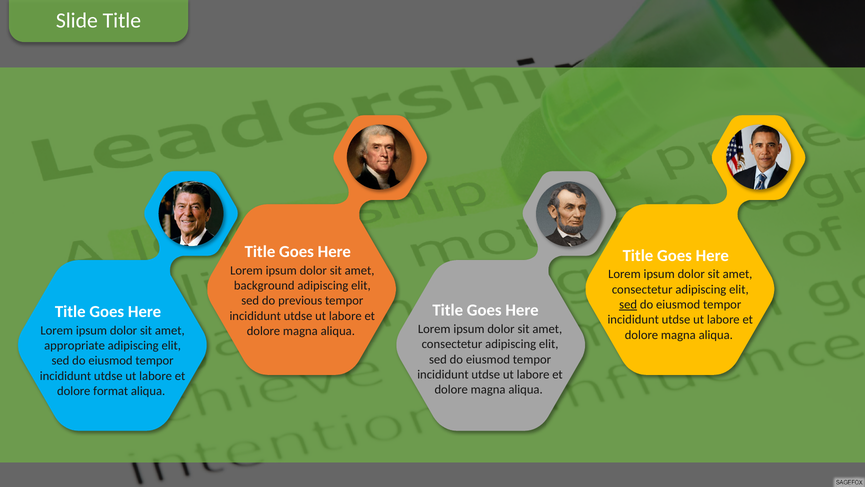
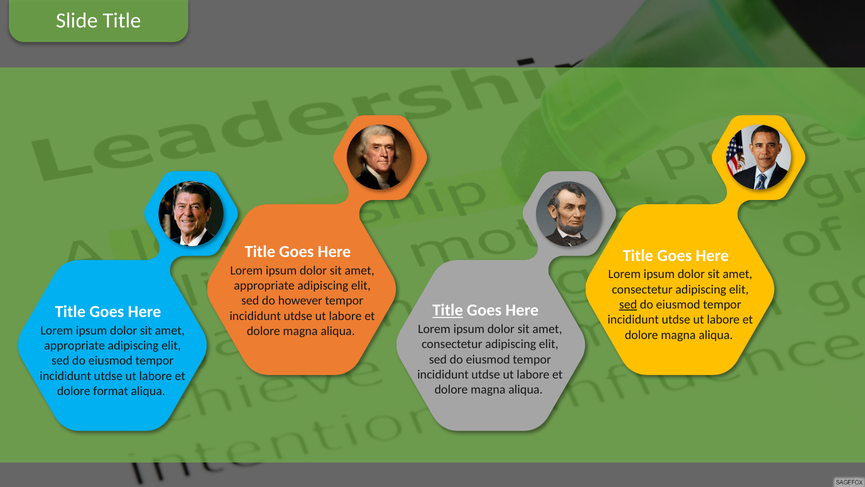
background: background -> appropriate (264, 285)
previous: previous -> however (300, 301)
Title underline: none -> present (448, 310)
